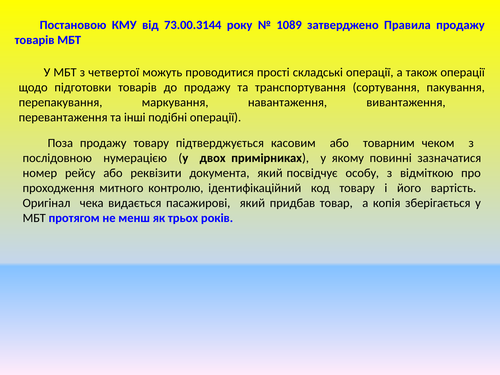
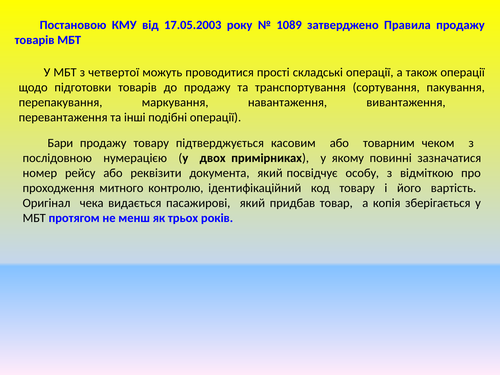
73.00.3144: 73.00.3144 -> 17.05.2003 (193, 25)
Поза: Поза -> Бари (60, 143)
